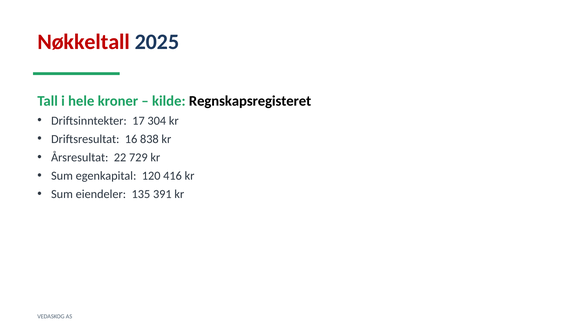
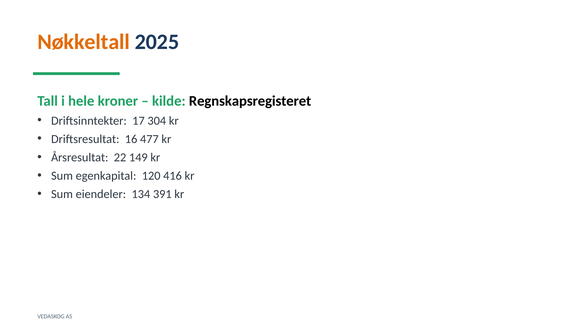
Nøkkeltall colour: red -> orange (84, 42)
838: 838 -> 477 (149, 139)
729: 729 -> 149 (138, 157)
135: 135 -> 134 (141, 194)
